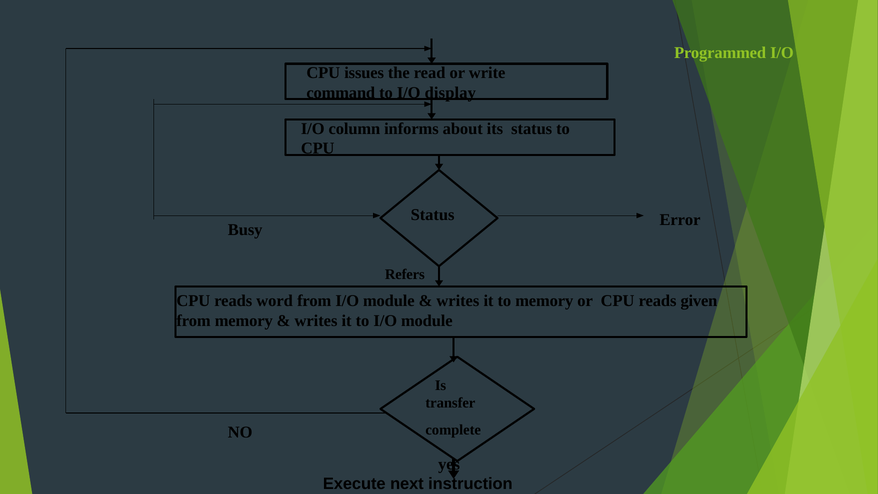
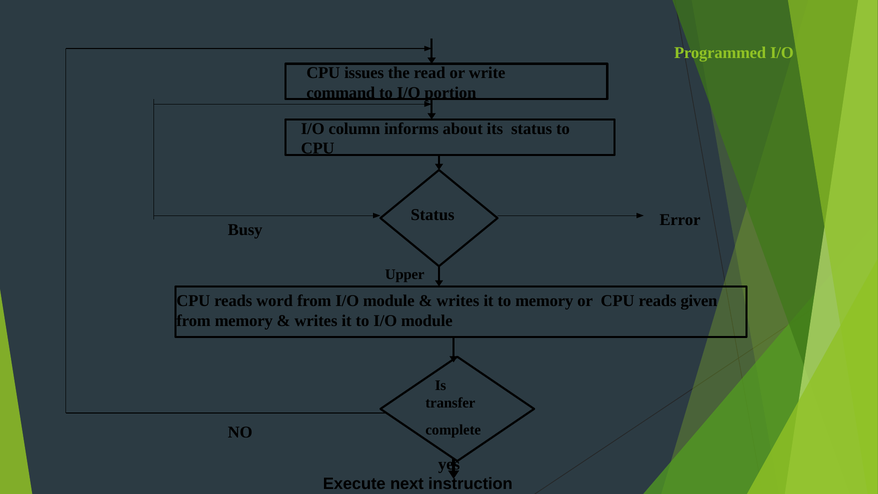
display: display -> portion (450, 93)
Refers: Refers -> Upper (405, 274)
